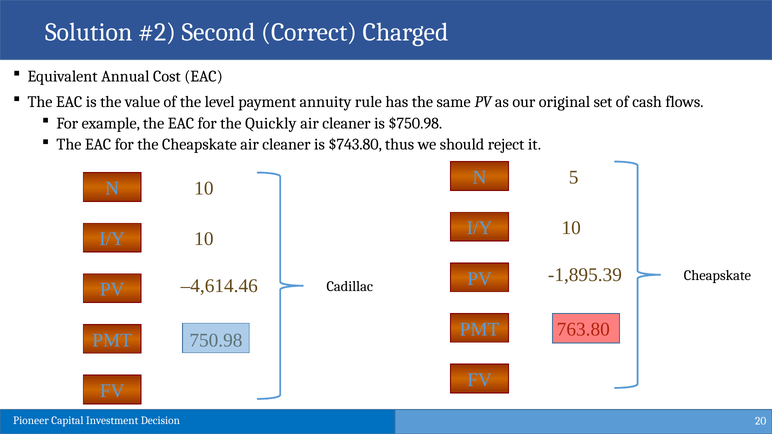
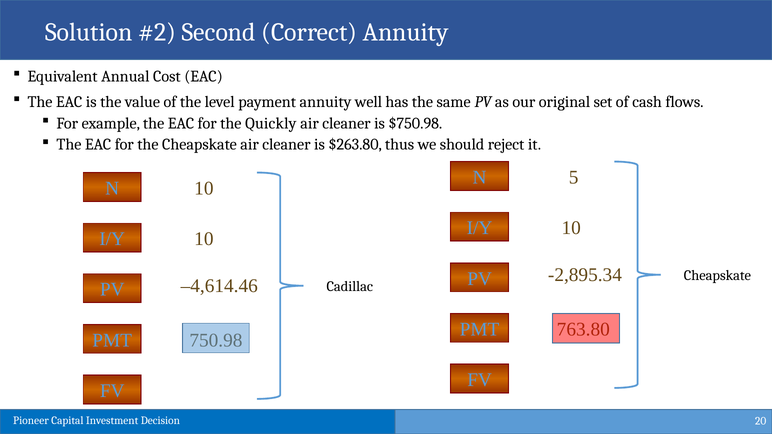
Correct Charged: Charged -> Annuity (406, 32)
rule: rule -> well (369, 102)
$743.80: $743.80 -> $263.80 (355, 145)
-1,895.39: -1,895.39 -> -2,895.34 (585, 275)
